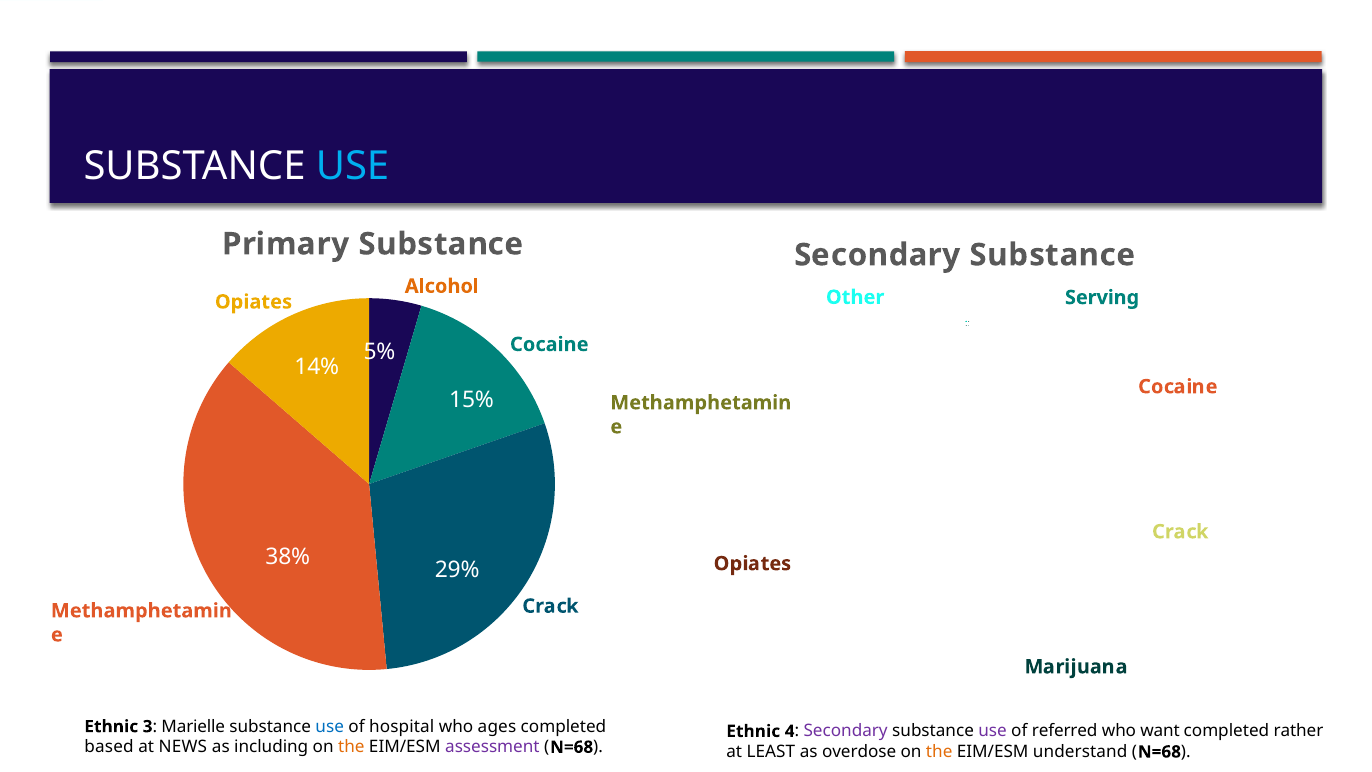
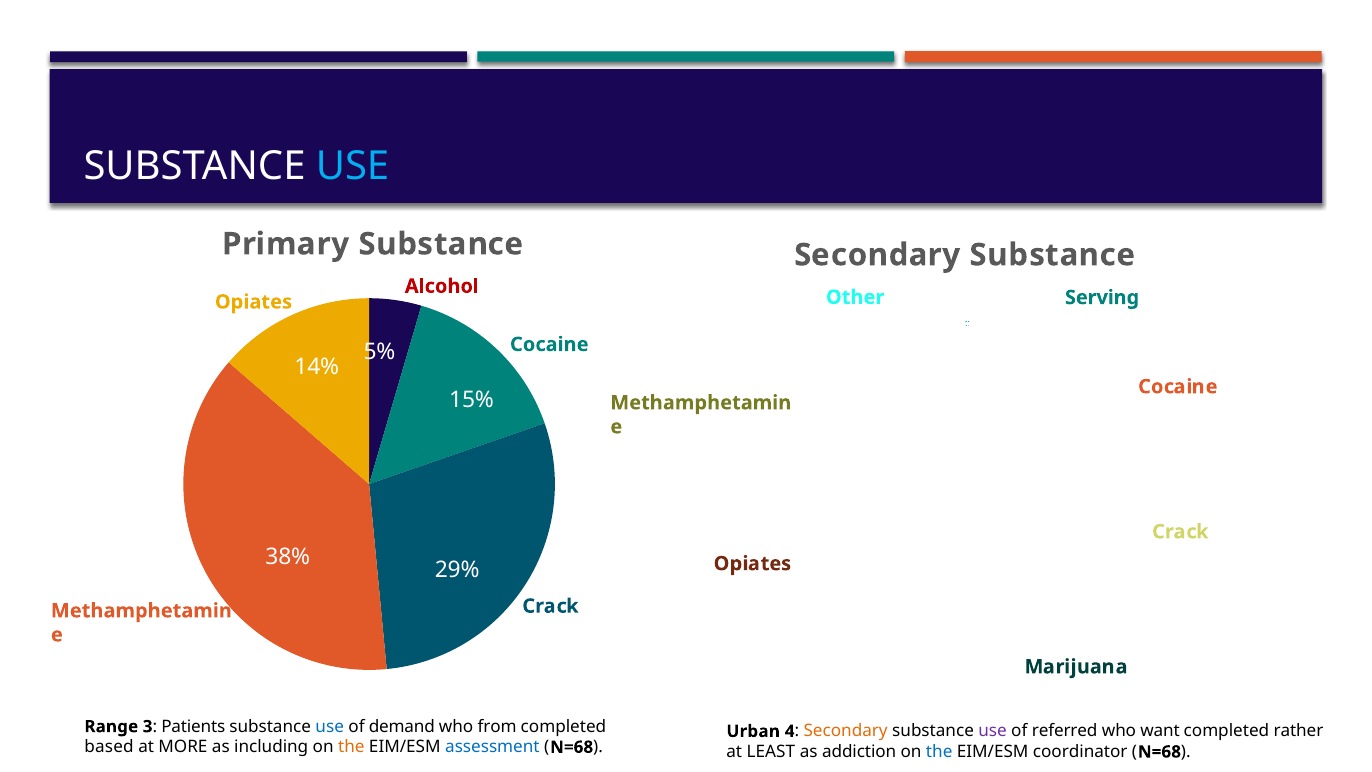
Alcohol colour: orange -> red (442, 286)
Ethnic: Ethnic -> Range (111, 726)
Marielle: Marielle -> Patients (193, 726)
hospital: hospital -> demand (402, 726)
ages: ages -> from (497, 726)
Ethnic: Ethnic -> Urban (753, 731)
Secondary colour: purple -> orange (846, 731)
NEWS: NEWS -> MORE (183, 747)
assessment colour: purple -> blue (492, 747)
overdose: overdose -> addiction (859, 752)
the colour: orange -> blue (939, 752)
understand: understand -> coordinator (1080, 752)
